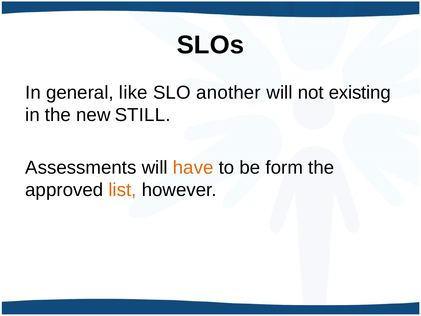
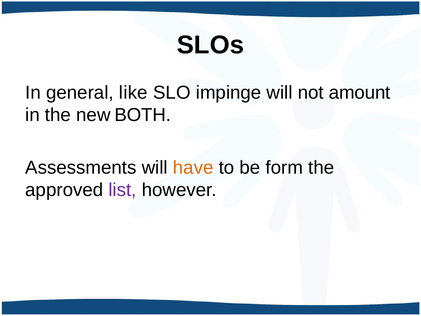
another: another -> impinge (229, 93)
existing: existing -> amount (360, 93)
STILL: STILL -> BOTH (143, 115)
list colour: orange -> purple (122, 190)
